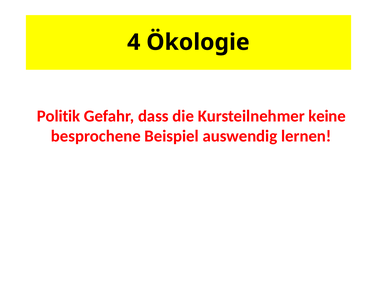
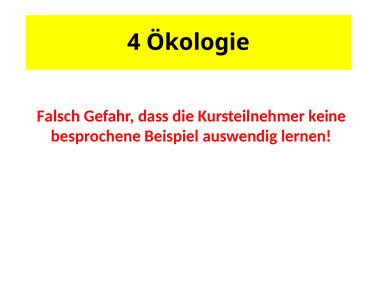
Politik: Politik -> Falsch (58, 116)
